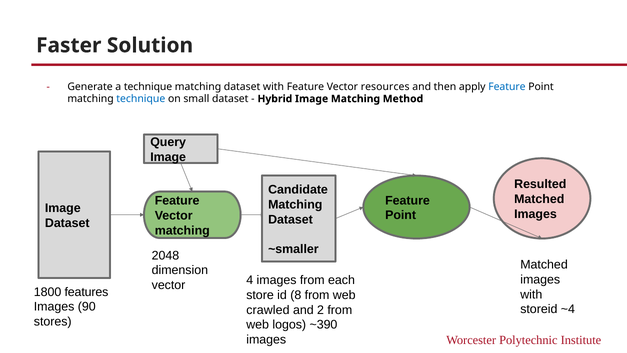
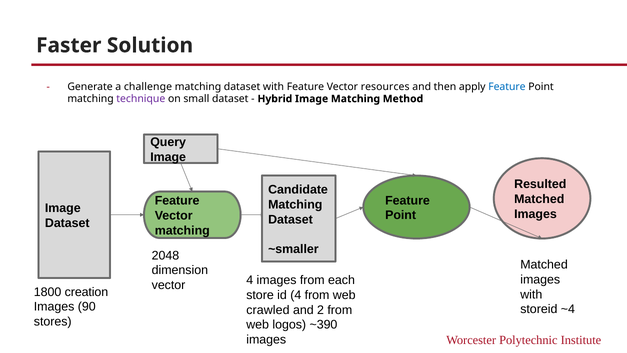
a technique: technique -> challenge (148, 87)
technique colour: blue -> purple (141, 99)
features: features -> creation (86, 292)
id 8: 8 -> 4 (296, 295)
